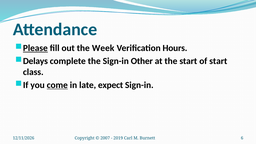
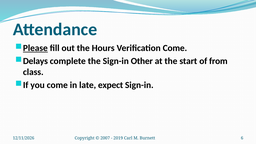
Week: Week -> Hours (103, 48)
Verification Hours: Hours -> Come (175, 48)
of start: start -> from (218, 61)
come underline: present -> none (57, 85)
